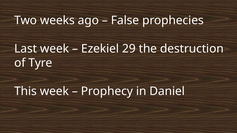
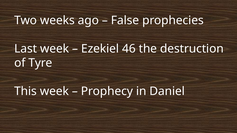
29: 29 -> 46 (129, 49)
